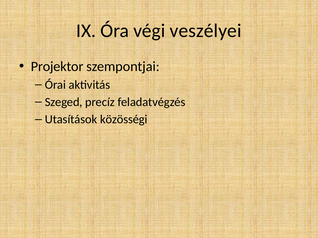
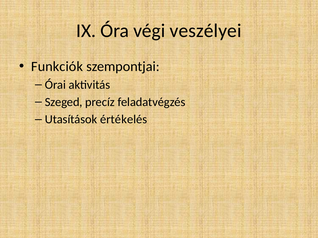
Projektor: Projektor -> Funkciók (57, 67)
közösségi: közösségi -> értékelés (124, 120)
